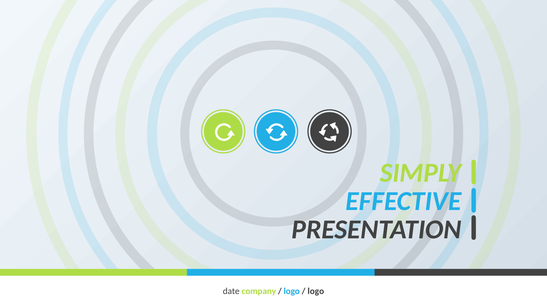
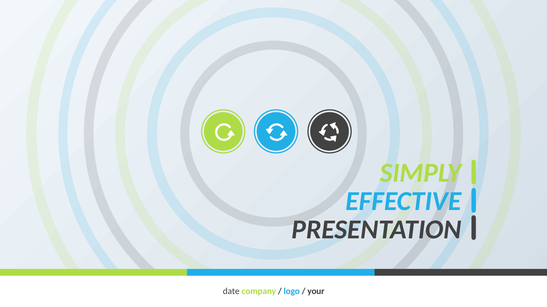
logo: logo -> your (316, 292)
